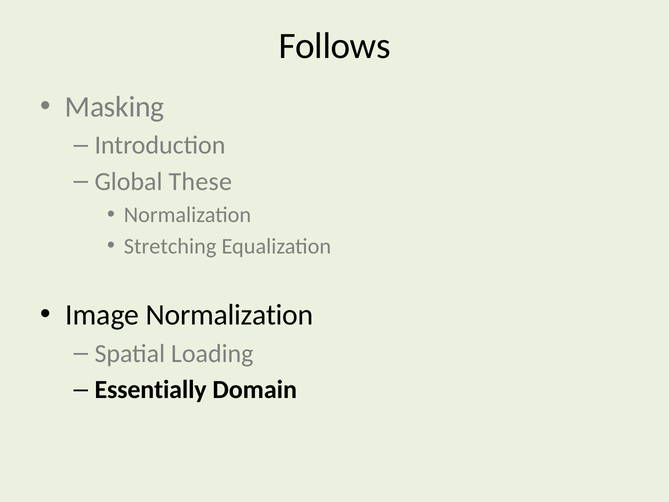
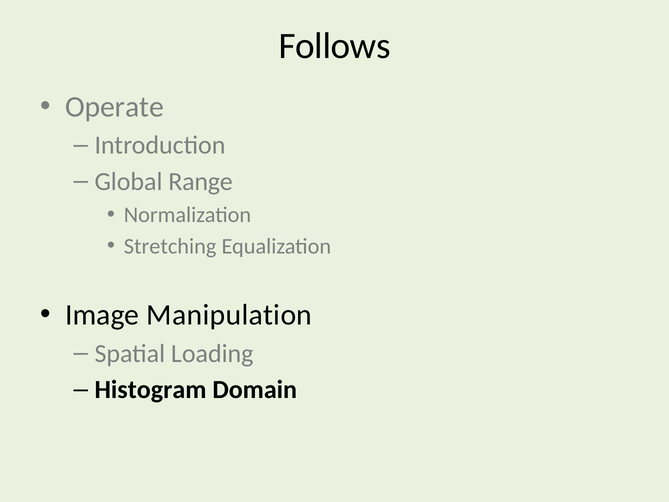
Masking: Masking -> Operate (115, 107)
These: These -> Range (201, 182)
Image Normalization: Normalization -> Manipulation (229, 315)
Essentially: Essentially -> Histogram (150, 390)
